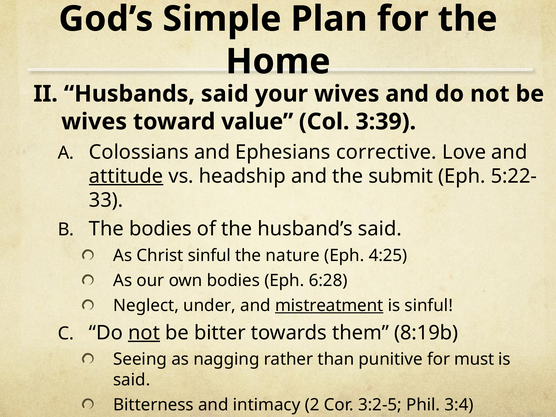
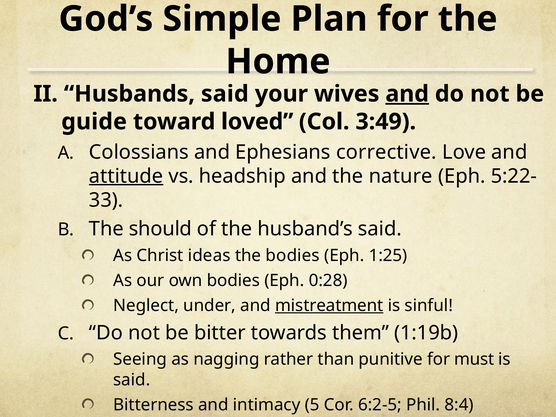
and underline: none -> present (407, 94)
wives: wives -> guide (94, 122)
value: value -> loved (257, 122)
3:39: 3:39 -> 3:49 (386, 122)
submit: submit -> nature (401, 176)
The bodies: bodies -> should (160, 229)
Christ sinful: sinful -> ideas (209, 256)
the nature: nature -> bodies (293, 256)
4:25: 4:25 -> 1:25 (388, 256)
6:28: 6:28 -> 0:28 (328, 281)
not underline: present -> none (144, 333)
8:19b: 8:19b -> 1:19b (426, 333)
2: 2 -> 5 (312, 405)
3:2-5: 3:2-5 -> 6:2-5 (380, 405)
3:4: 3:4 -> 8:4 (459, 405)
